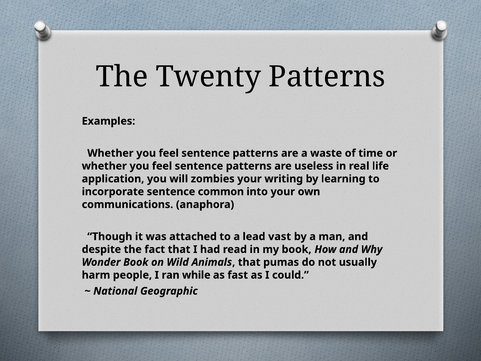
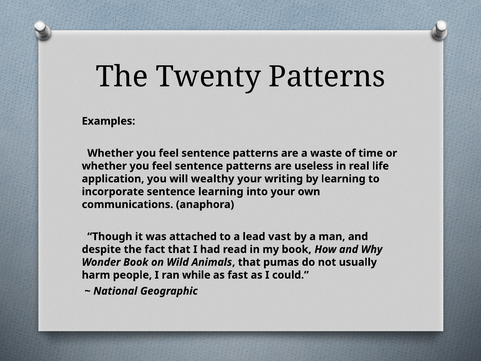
zombies: zombies -> wealthy (213, 179)
sentence common: common -> learning (221, 192)
